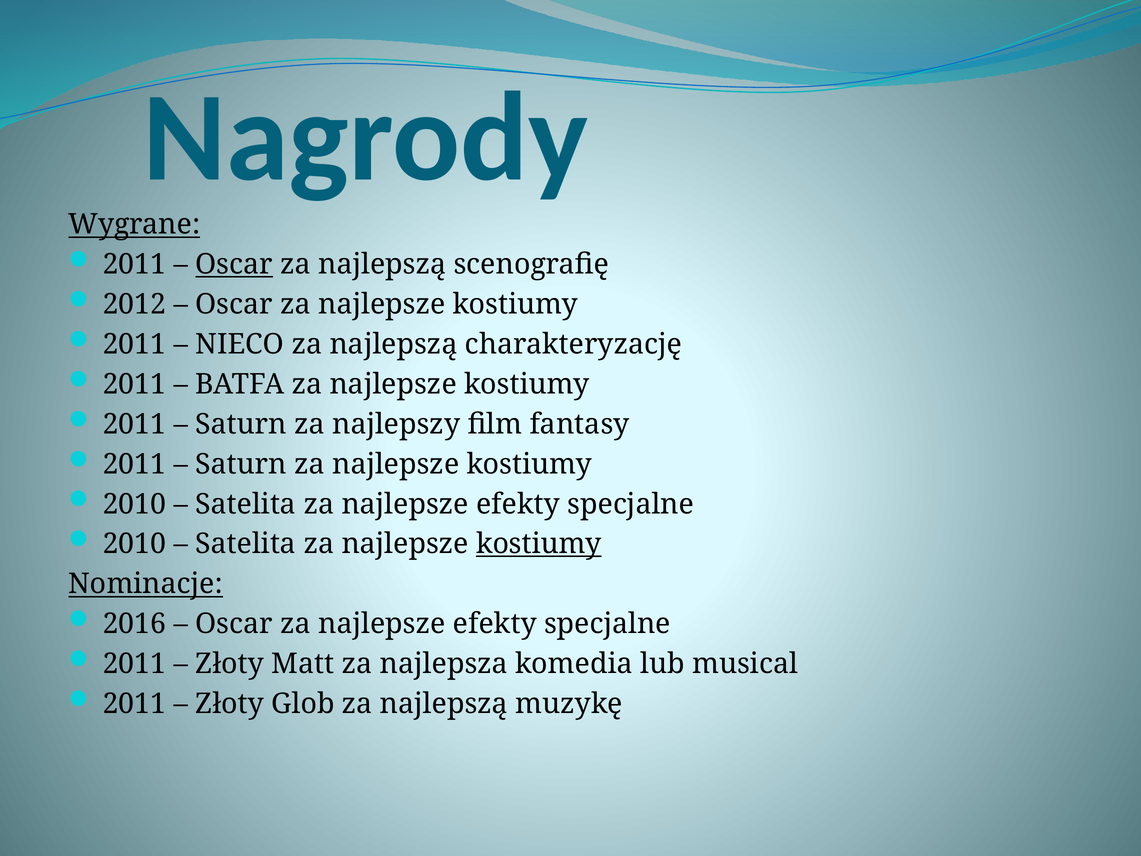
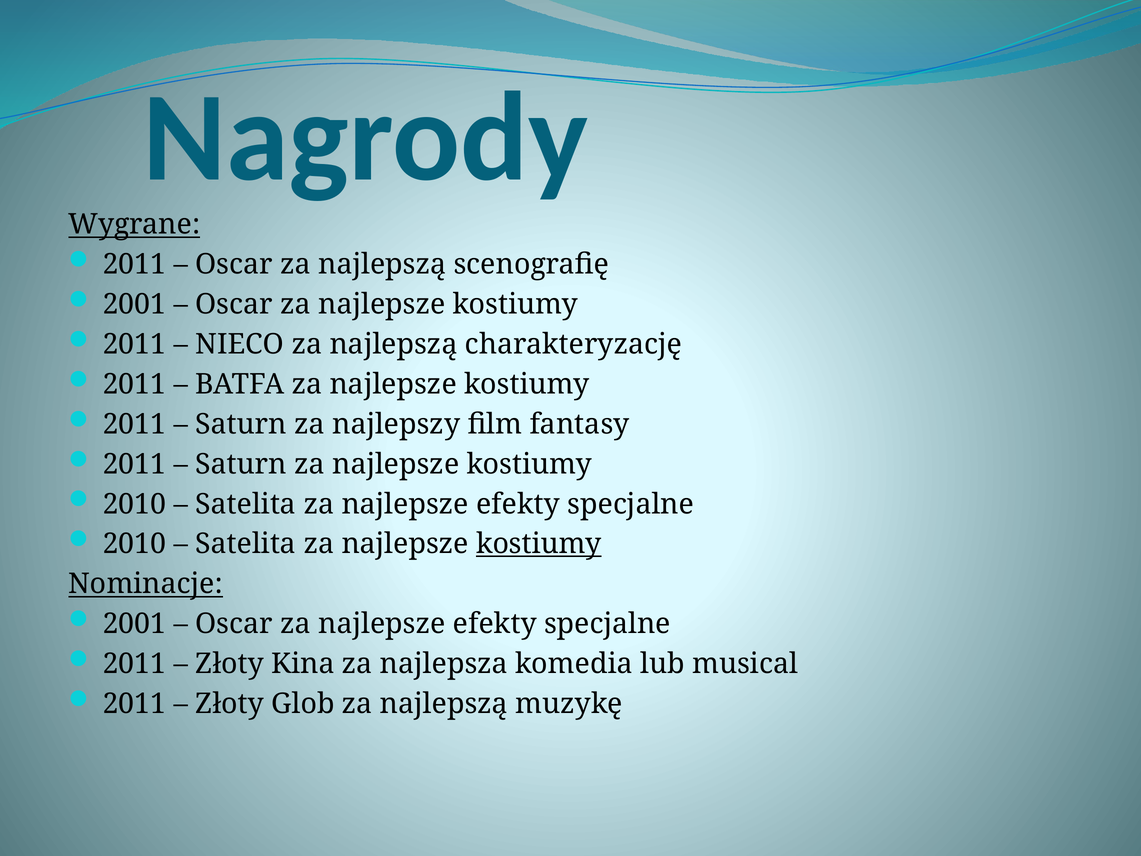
Oscar underline: present -> none (234, 264)
2012: 2012 -> 2001 (134, 304)
2016: 2016 -> 2001 (134, 624)
Matt: Matt -> Kina (303, 664)
